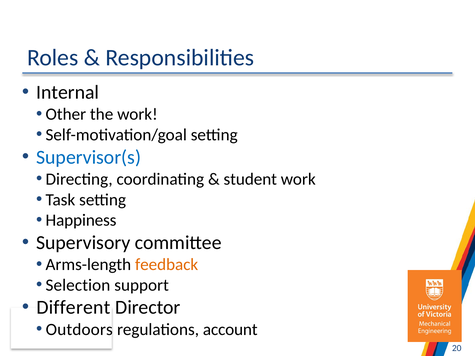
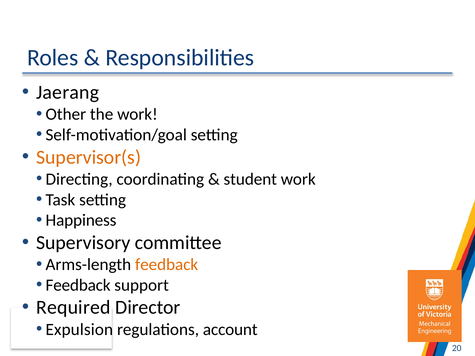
Internal: Internal -> Jaerang (68, 92)
Supervisor(s colour: blue -> orange (89, 157)
Selection: Selection -> Feedback (78, 285)
Different: Different -> Required (73, 308)
Outdoors: Outdoors -> Expulsion (79, 330)
